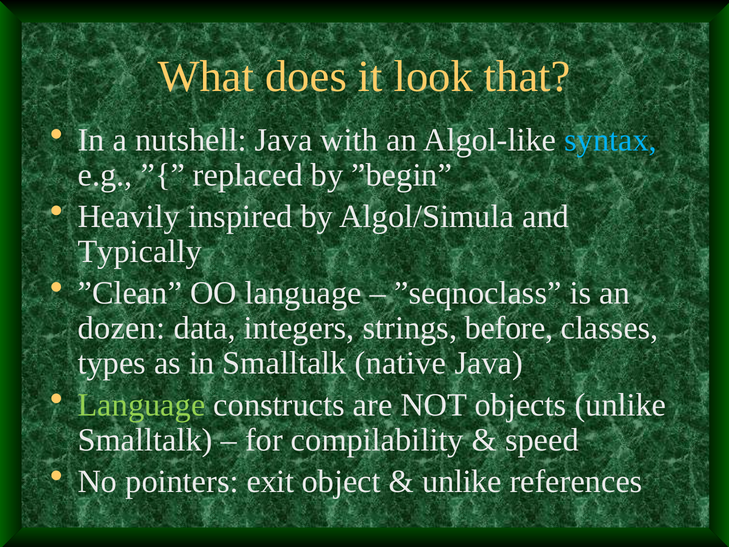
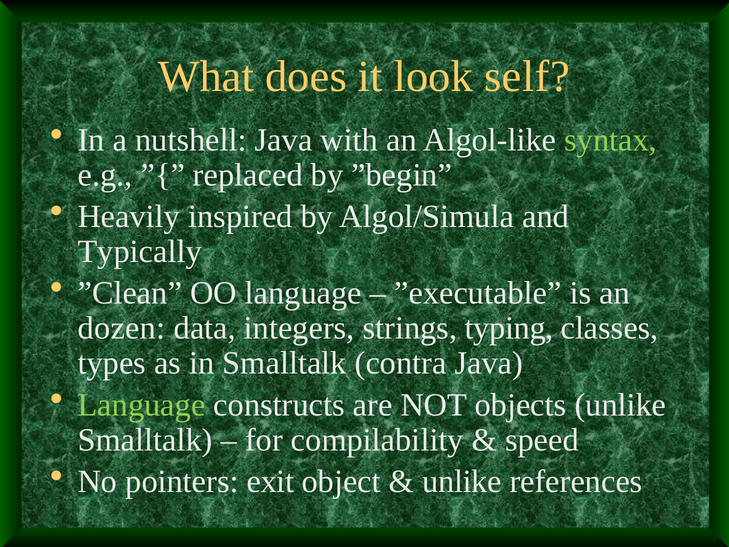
that: that -> self (527, 77)
syntax colour: light blue -> light green (611, 140)
”seqnoclass: ”seqnoclass -> ”executable (478, 293)
before: before -> typing (509, 328)
native: native -> contra (401, 363)
